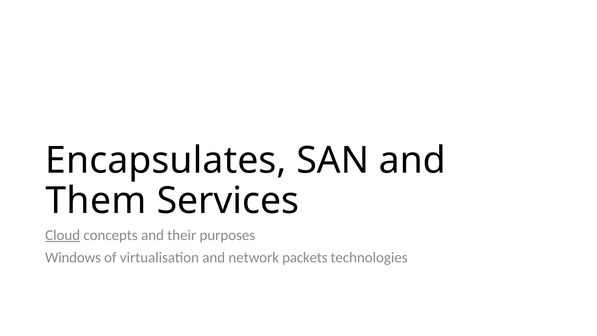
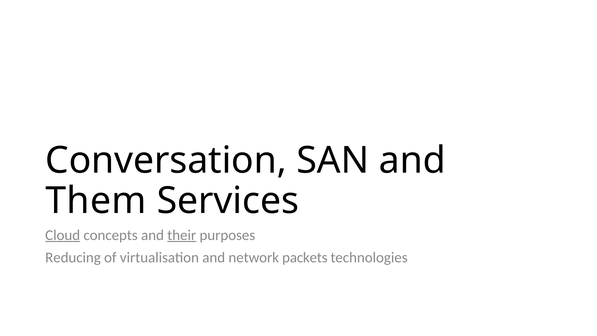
Encapsulates: Encapsulates -> Conversation (166, 160)
their underline: none -> present (182, 235)
Windows: Windows -> Reducing (73, 257)
